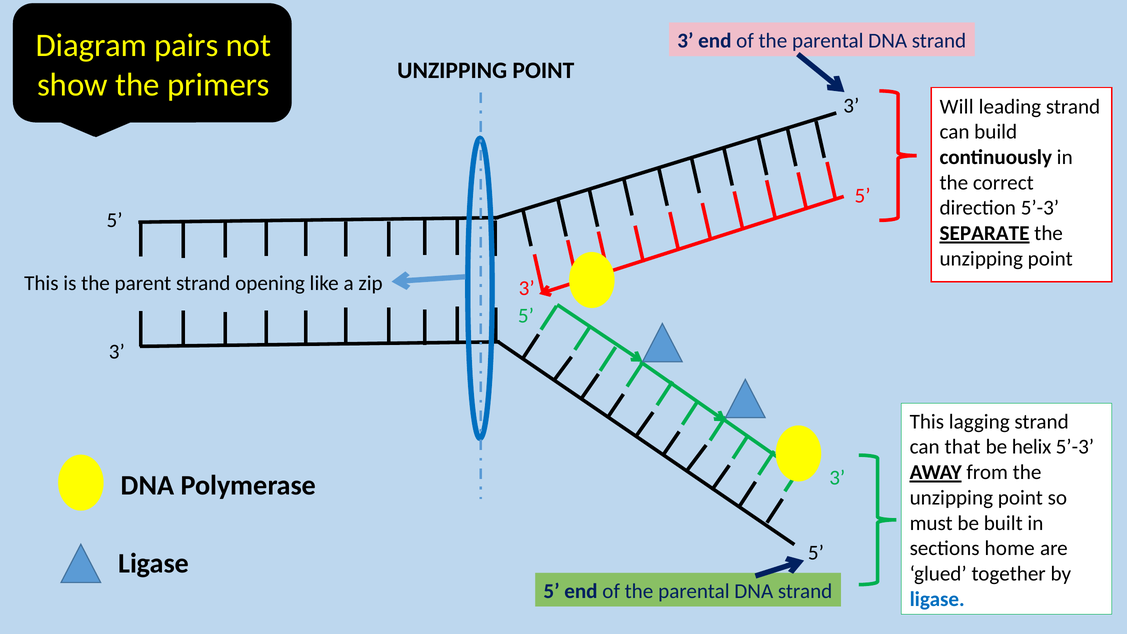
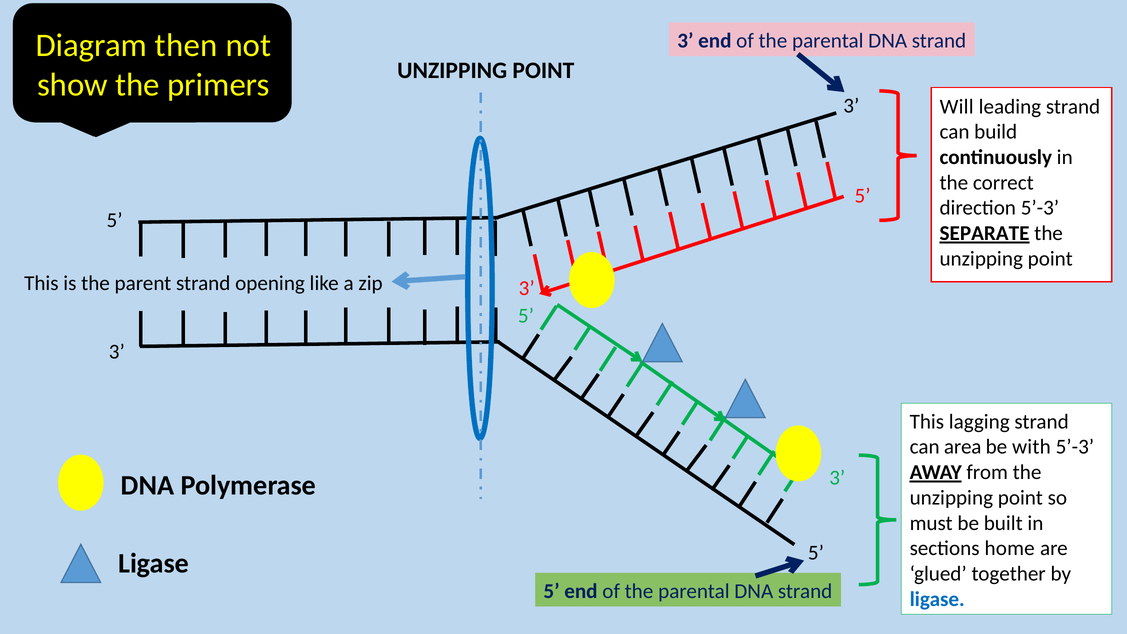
pairs: pairs -> then (186, 46)
that: that -> area (963, 447)
helix: helix -> with (1031, 447)
